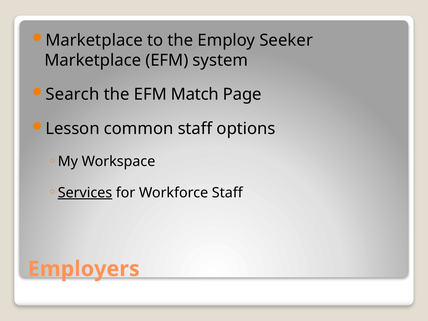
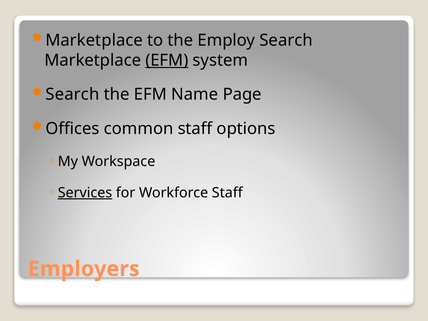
Employ Seeker: Seeker -> Search (286, 40)
EFM underline: none -> present (167, 60)
Match: Match -> Name (195, 94)
Lesson: Lesson -> Offices (73, 129)
